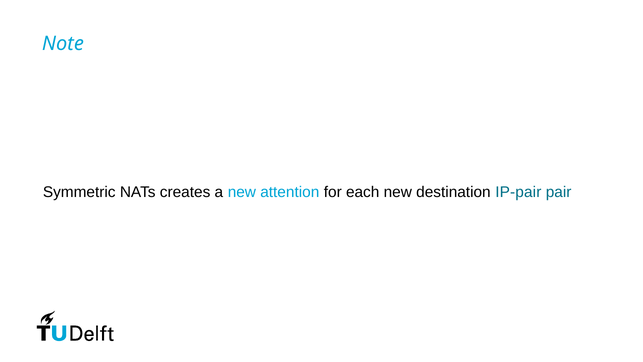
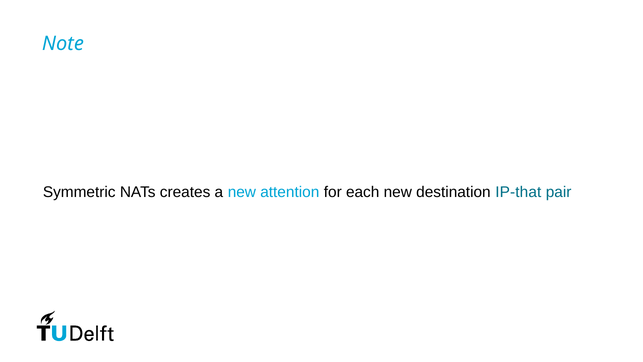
IP-pair: IP-pair -> IP-that (518, 192)
